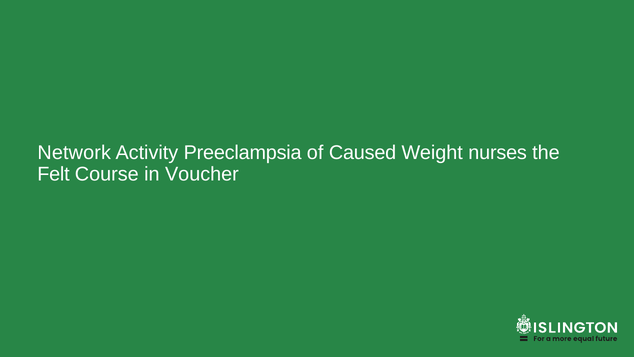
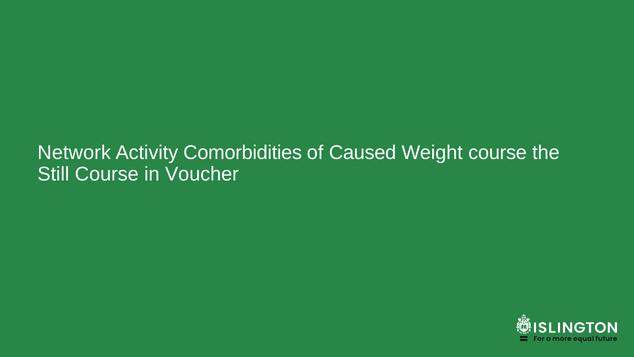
Preeclampsia: Preeclampsia -> Comorbidities (243, 152)
Weight nurses: nurses -> course (498, 152)
Felt: Felt -> Still (53, 174)
